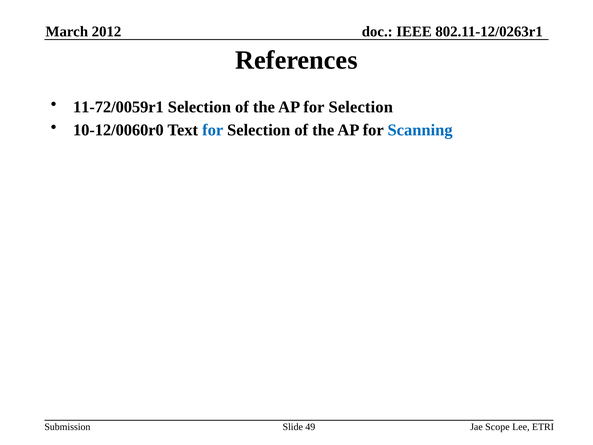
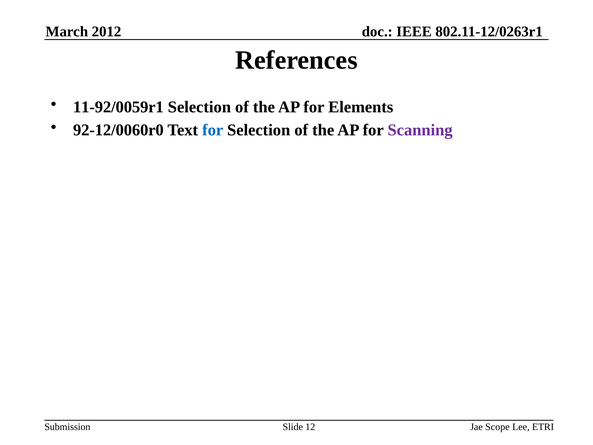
11-72/0059r1: 11-72/0059r1 -> 11-92/0059r1 (118, 107)
AP for Selection: Selection -> Elements (361, 107)
10-12/0060r0: 10-12/0060r0 -> 92-12/0060r0 (118, 130)
Scanning colour: blue -> purple (420, 130)
49: 49 -> 12 (310, 427)
